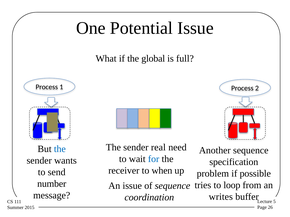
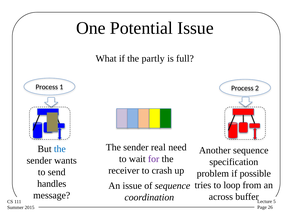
global: global -> partly (153, 59)
for colour: blue -> purple (154, 159)
when: when -> crash (162, 171)
number: number -> handles (52, 184)
writes: writes -> across (221, 197)
